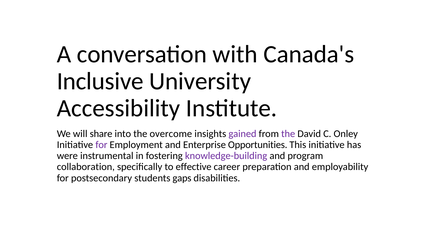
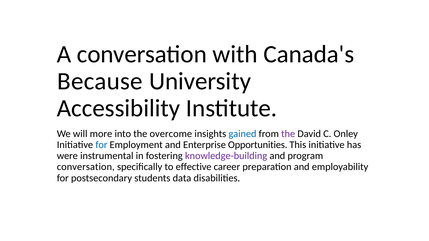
Inclusive: Inclusive -> Because (100, 81)
share: share -> more (101, 134)
gained colour: purple -> blue (242, 134)
for colour: purple -> blue (101, 145)
collaboration: collaboration -> conversation (86, 167)
gaps: gaps -> data (182, 178)
